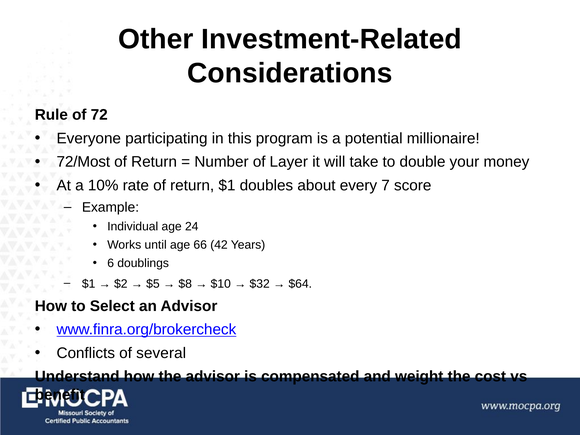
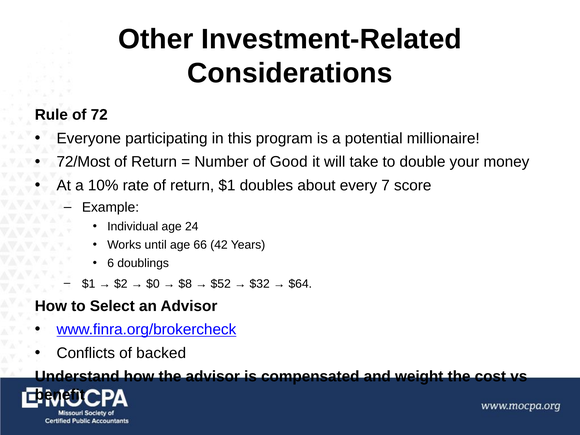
Layer: Layer -> Good (289, 162)
$5: $5 -> $0 (153, 284)
$10: $10 -> $52 (221, 284)
several: several -> backed (161, 353)
